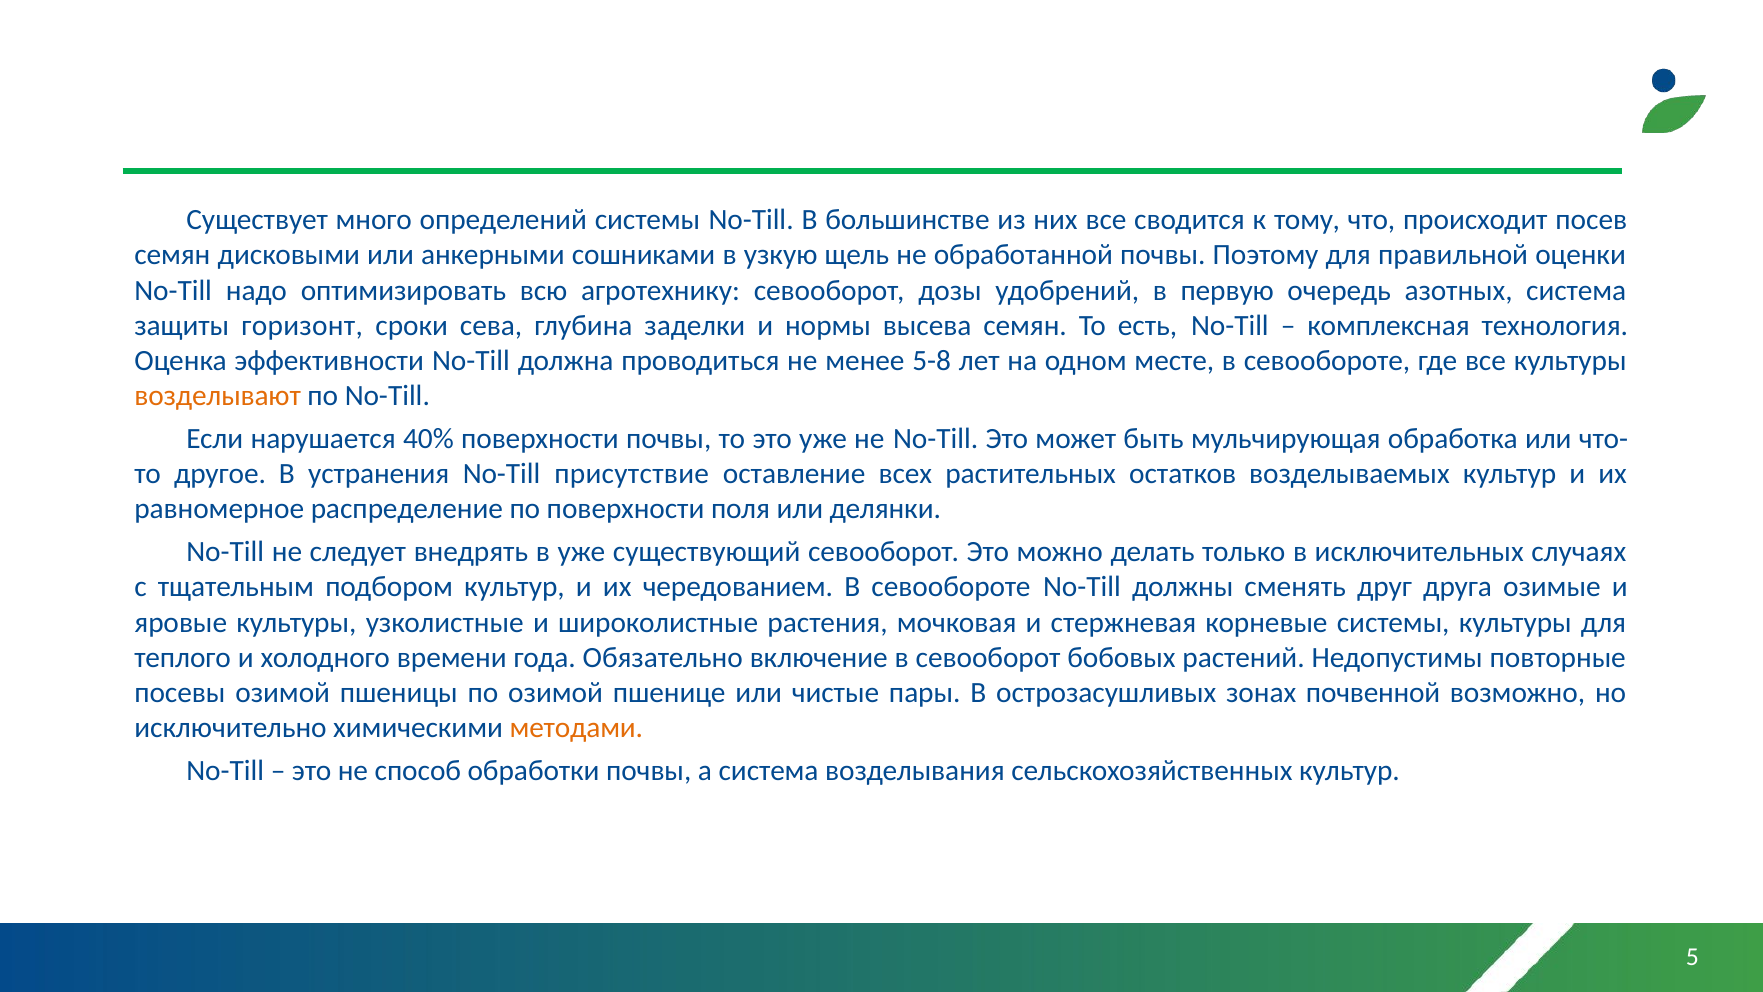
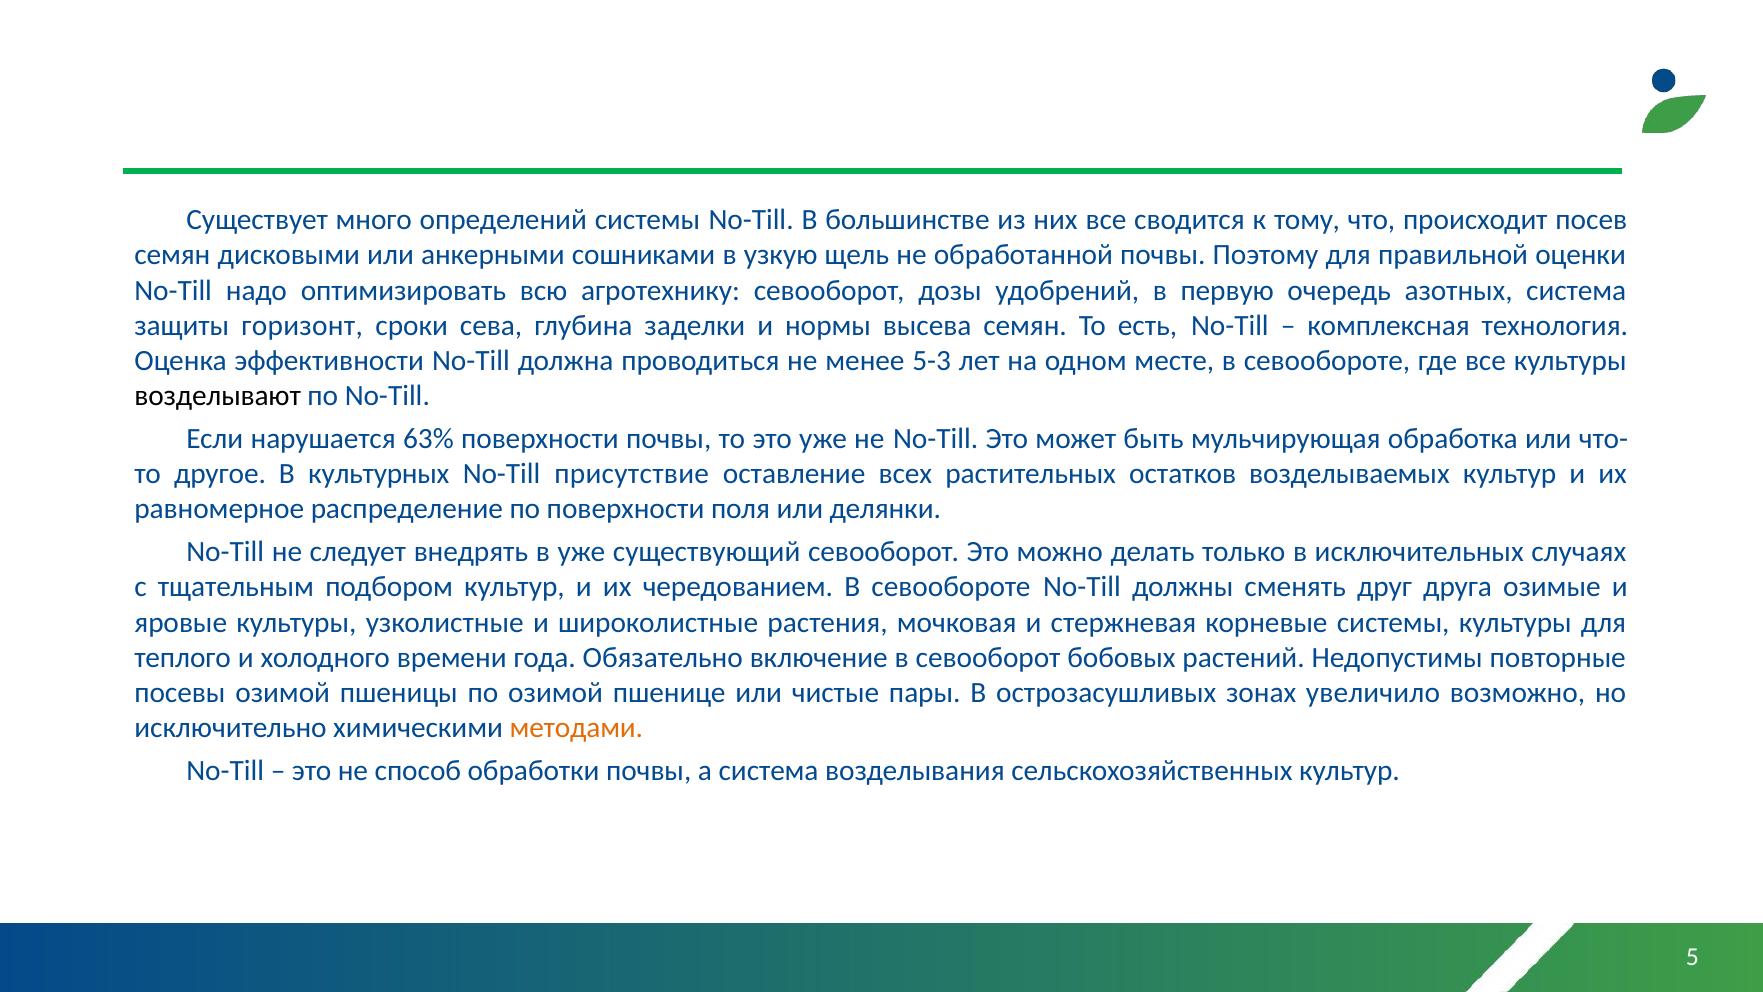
5-8: 5-8 -> 5-3 (932, 361)
возделывают colour: orange -> black (218, 396)
40%: 40% -> 63% (428, 439)
устранения: устранения -> культурных (379, 474)
почвенной: почвенной -> увеличило (1373, 693)
